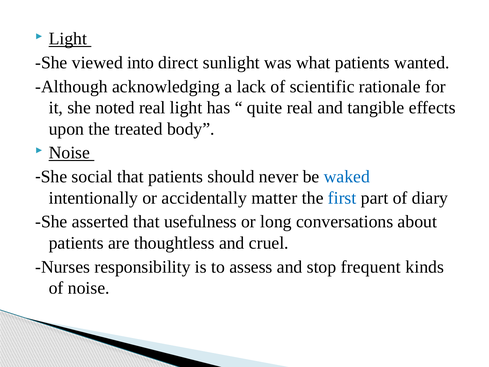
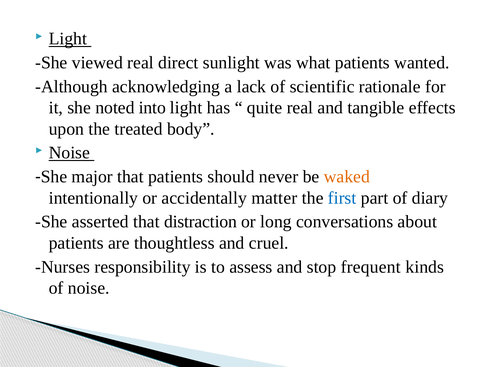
viewed into: into -> real (141, 63)
noted real: real -> into (152, 108)
social: social -> major (92, 177)
waked colour: blue -> orange (347, 177)
usefulness: usefulness -> distraction (200, 222)
